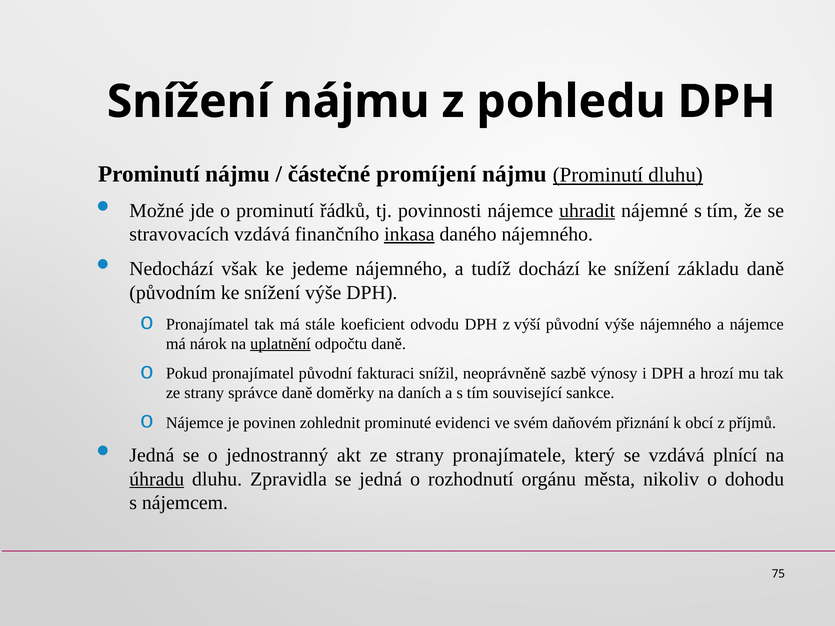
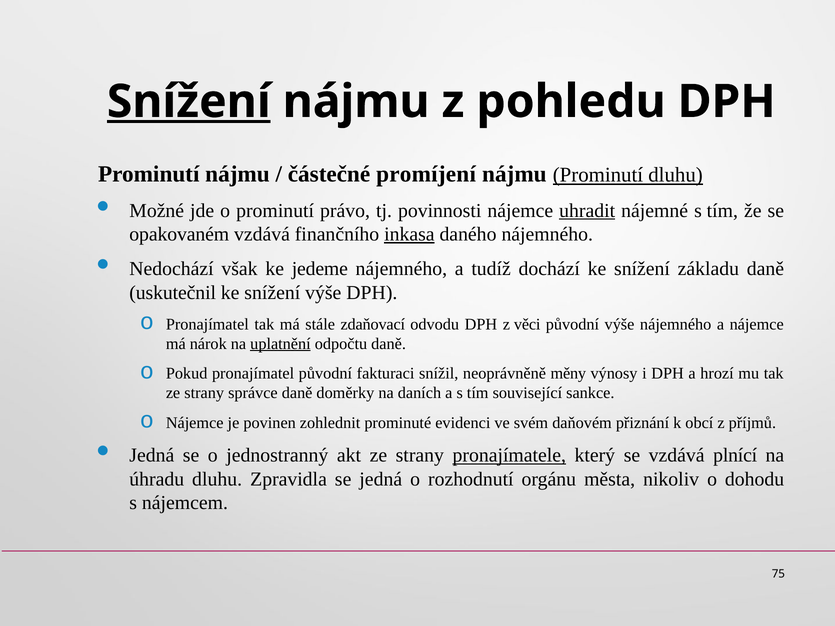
Snížení underline: none -> present (189, 102)
řádků: řádků -> právo (345, 211)
stravovacích: stravovacích -> opakovaném (179, 234)
původním: původním -> uskutečnil (173, 293)
koeficient: koeficient -> zdaňovací (373, 324)
výší: výší -> věci (527, 324)
sazbě: sazbě -> měny (568, 374)
pronajímatele underline: none -> present (509, 456)
úhradu underline: present -> none (157, 479)
